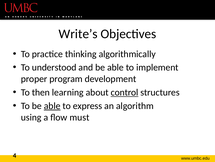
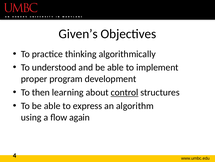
Write’s: Write’s -> Given’s (78, 34)
able underline: present -> none (52, 105)
must: must -> again (80, 117)
